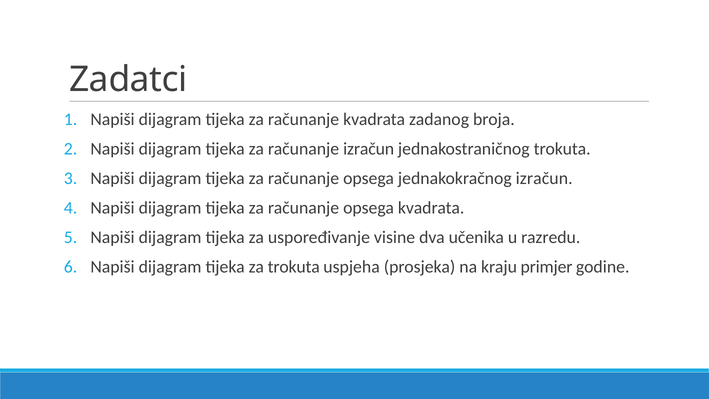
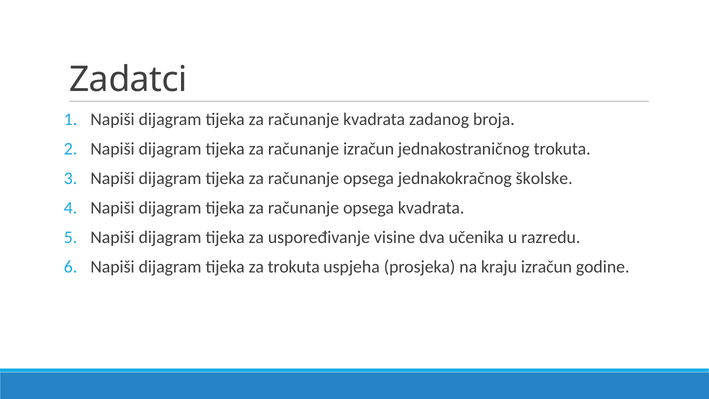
jednakokračnog izračun: izračun -> školske (544, 178)
kraju primjer: primjer -> izračun (547, 267)
